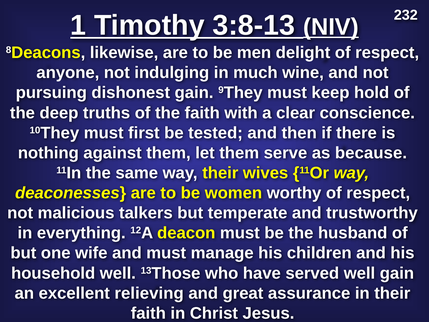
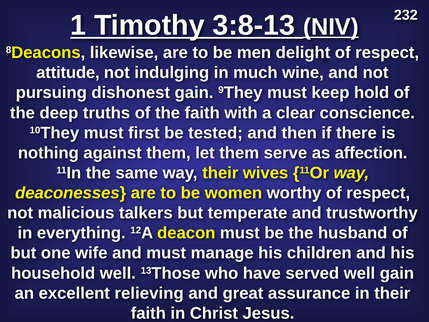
anyone: anyone -> attitude (68, 73)
because: because -> affection (371, 153)
